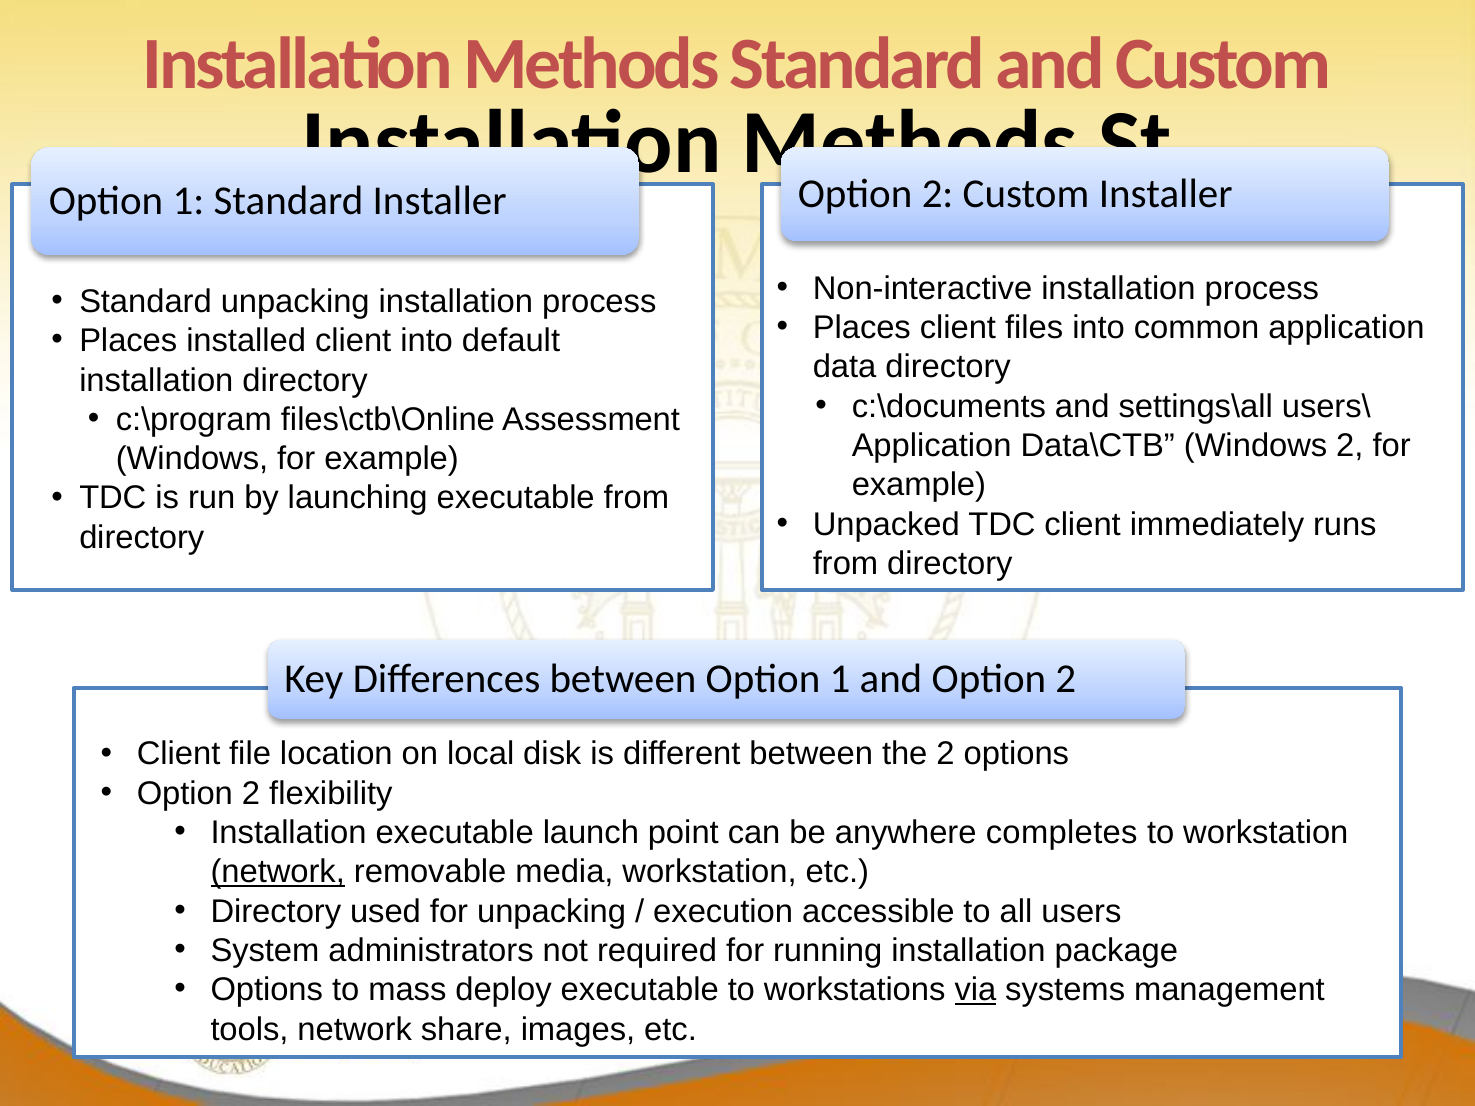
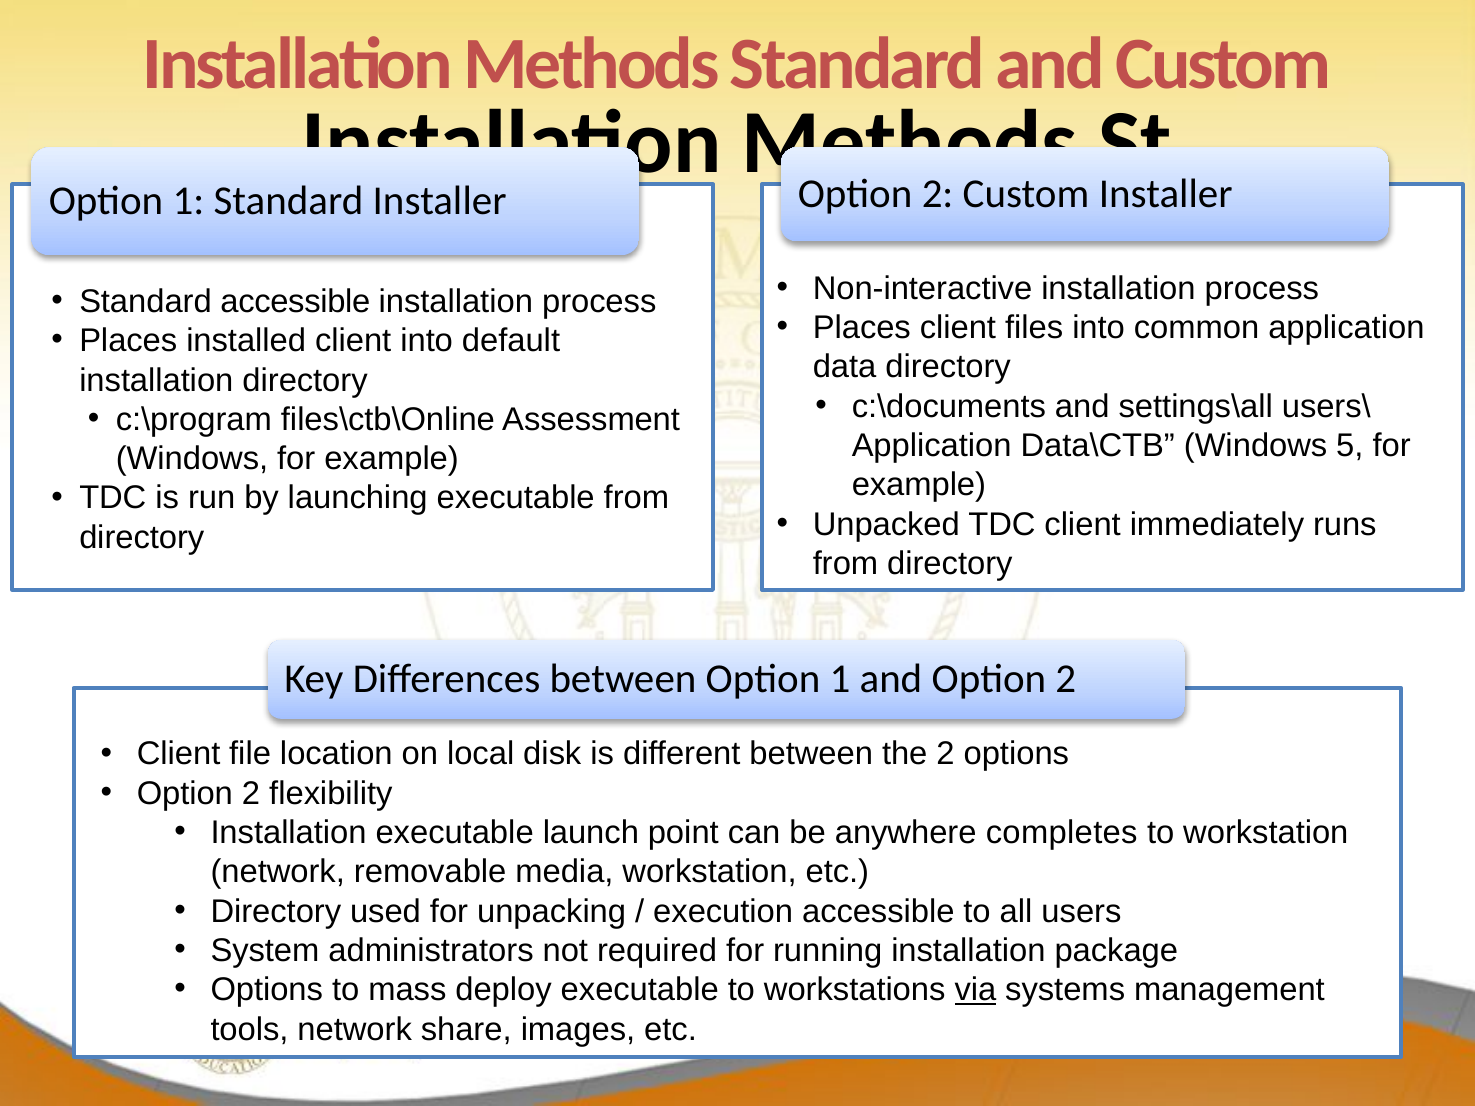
Standard unpacking: unpacking -> accessible (295, 302)
Windows 2: 2 -> 5 (1350, 446)
network underline: present -> none (278, 872)
